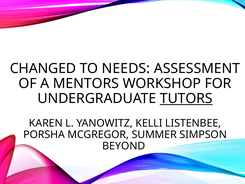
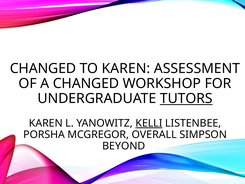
TO NEEDS: NEEDS -> KAREN (126, 68)
A MENTORS: MENTORS -> CHANGED (86, 83)
KELLI underline: none -> present (149, 123)
SUMMER: SUMMER -> OVERALL (154, 134)
